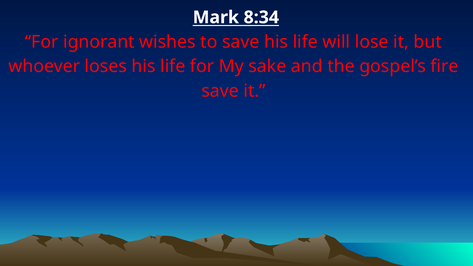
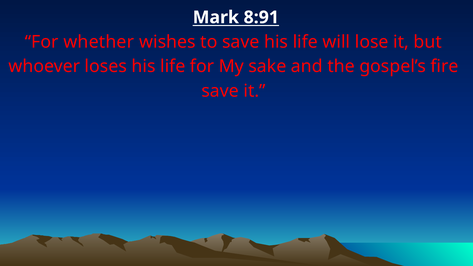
8:34: 8:34 -> 8:91 (261, 17)
ignorant: ignorant -> whether (99, 42)
